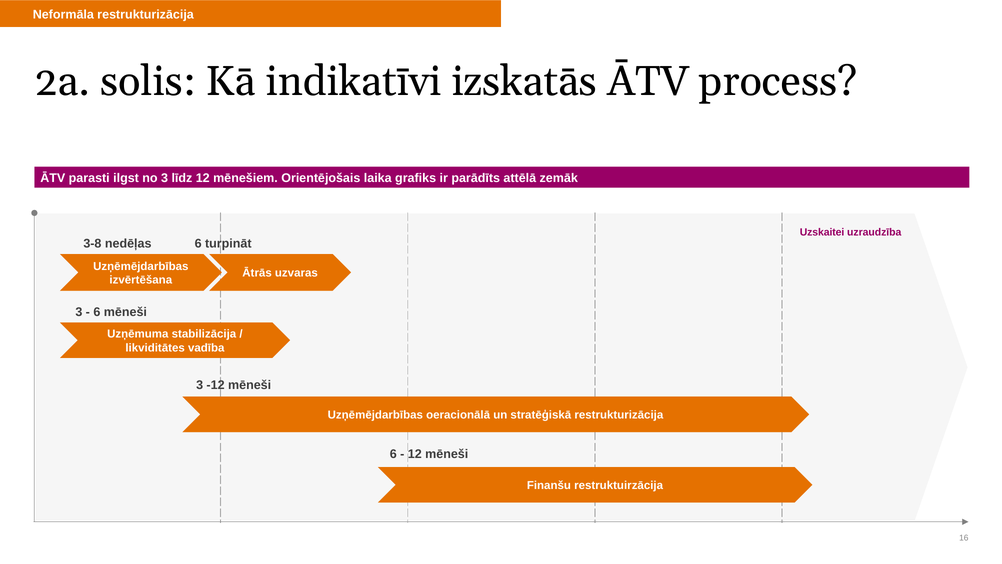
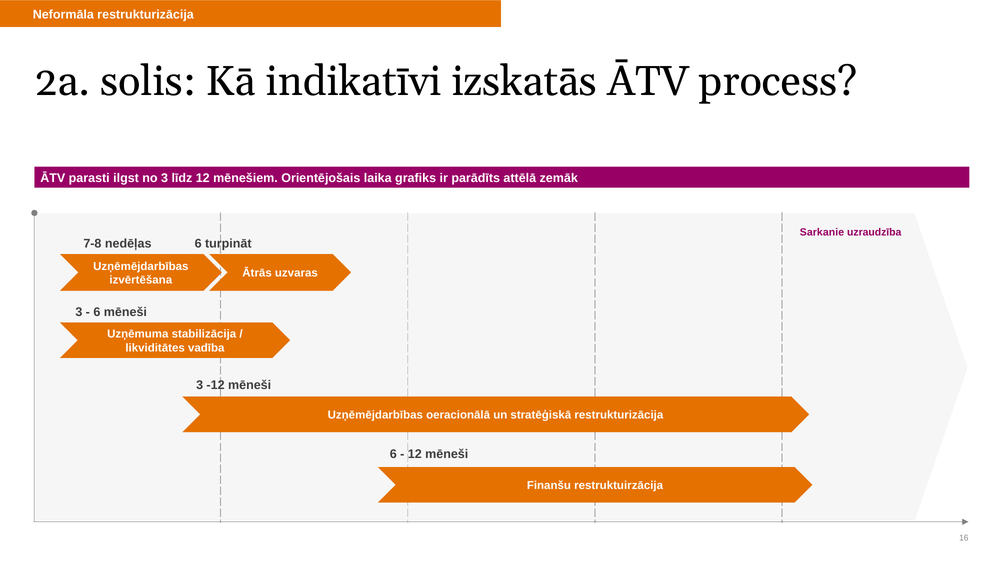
Uzskaitei: Uzskaitei -> Sarkanie (822, 232)
3-8: 3-8 -> 7-8 (92, 243)
